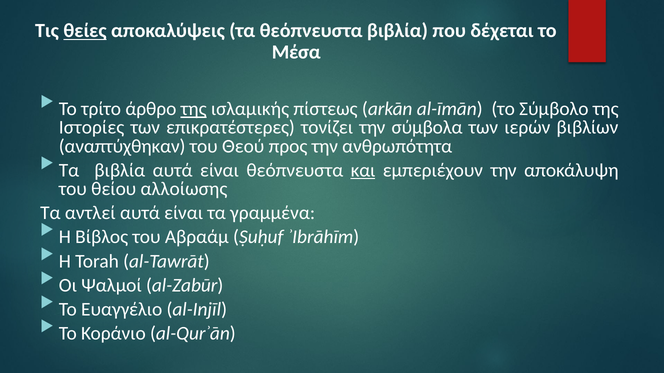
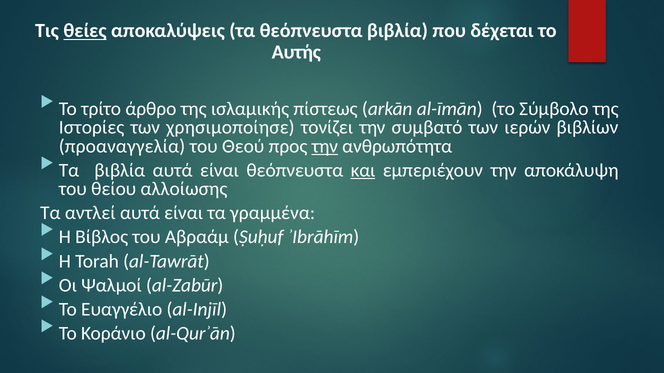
Μέσα: Μέσα -> Αυτής (296, 52)
της underline: present -> none (194, 109)
επικρατέστερες: επικρατέστερες -> χρησιμοποίησε (230, 128)
σύμβολα: σύμβολα -> συμβατό (427, 128)
αναπτύχθηκαν: αναπτύχθηκαν -> προαναγγελία (122, 146)
την underline: none -> present (325, 146)
